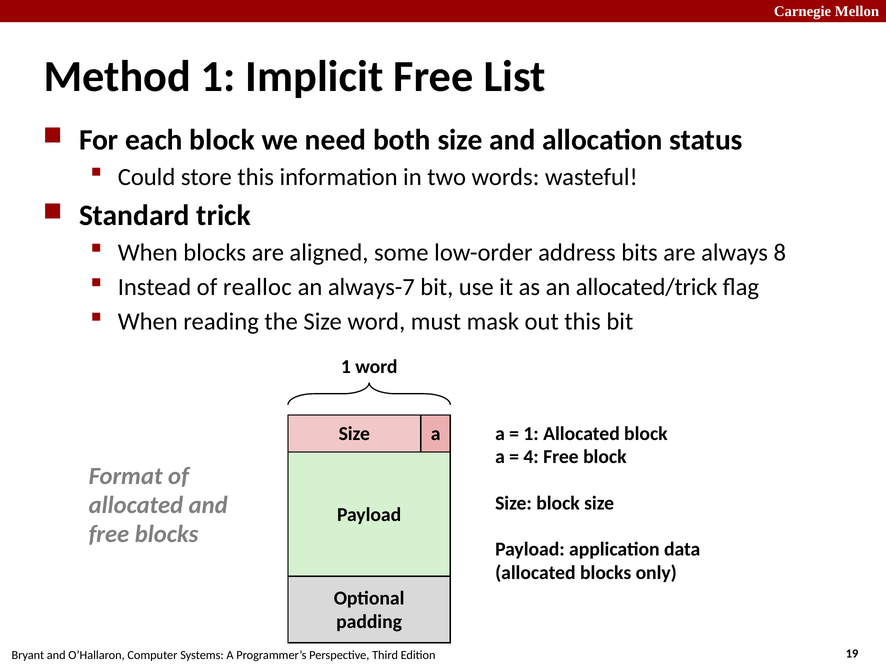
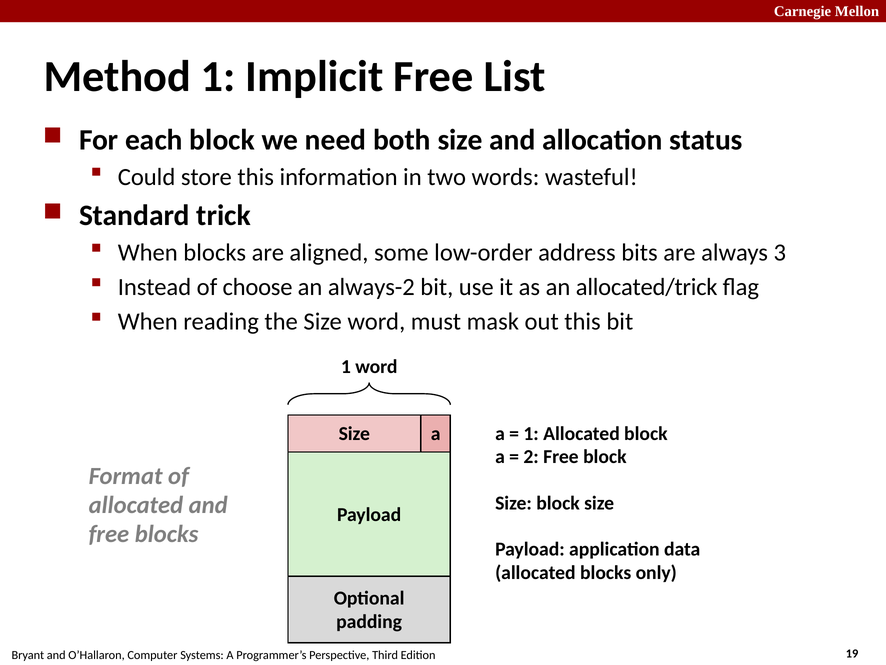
8: 8 -> 3 (780, 253)
realloc: realloc -> choose (258, 287)
always-7: always-7 -> always-2 (371, 287)
4: 4 -> 2 (531, 457)
